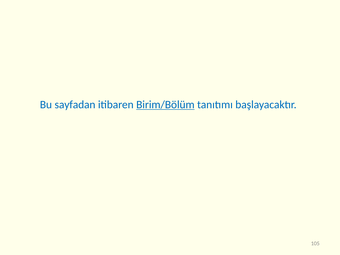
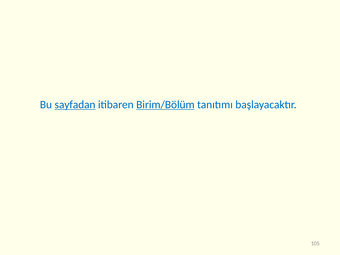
sayfadan underline: none -> present (75, 105)
